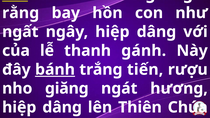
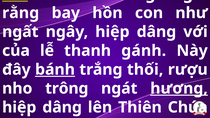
tiến: tiến -> thối (145, 70)
giăng: giăng -> trông (67, 89)
hương underline: none -> present (179, 89)
